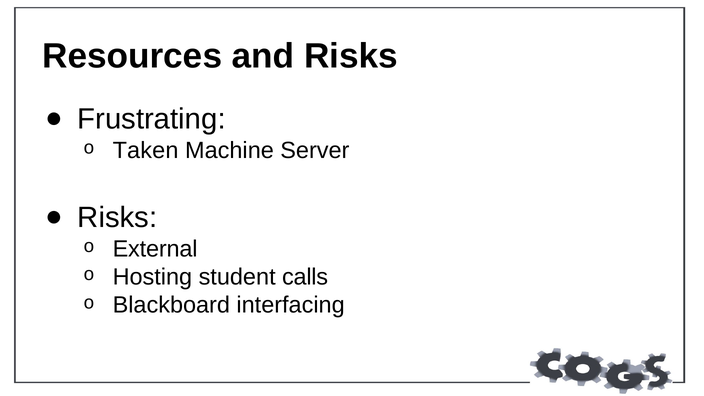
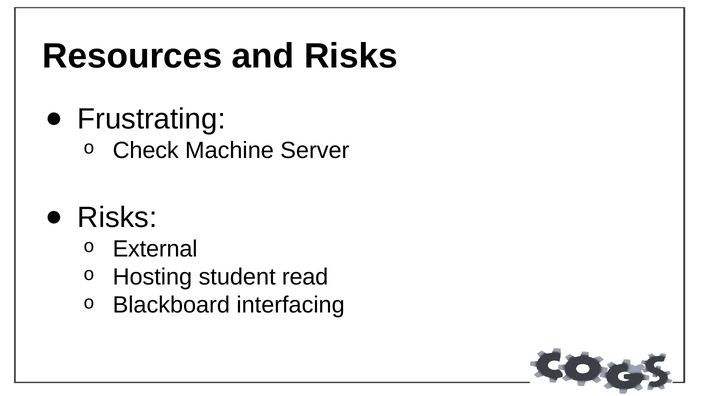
Taken: Taken -> Check (146, 150)
calls: calls -> read (305, 277)
